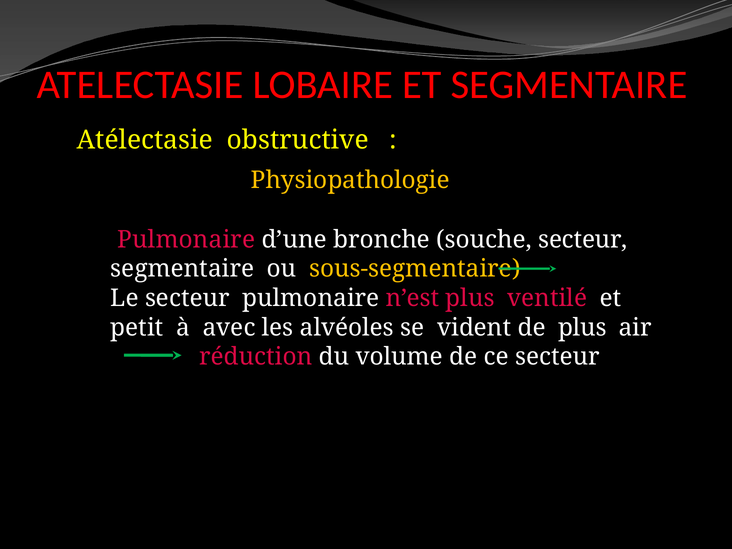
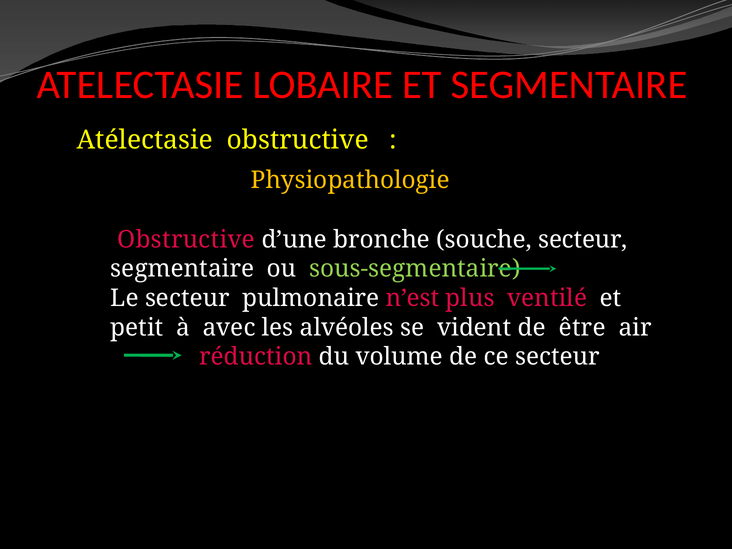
Pulmonaire: Pulmonaire -> Obstructive (186, 240)
sous-segmentaire colour: yellow -> light green (415, 269)
de plus: plus -> être (582, 327)
